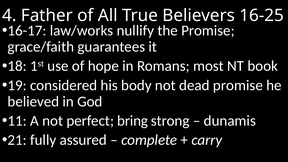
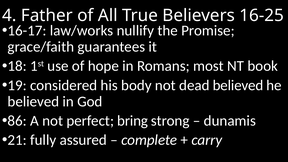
dead promise: promise -> believed (238, 85)
11: 11 -> 86 (17, 121)
